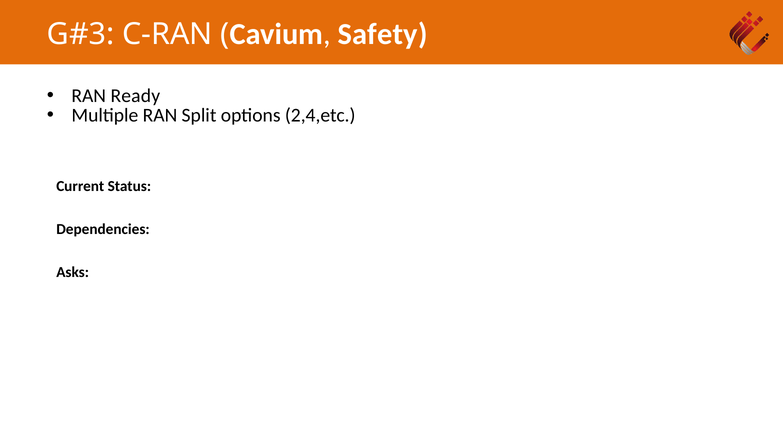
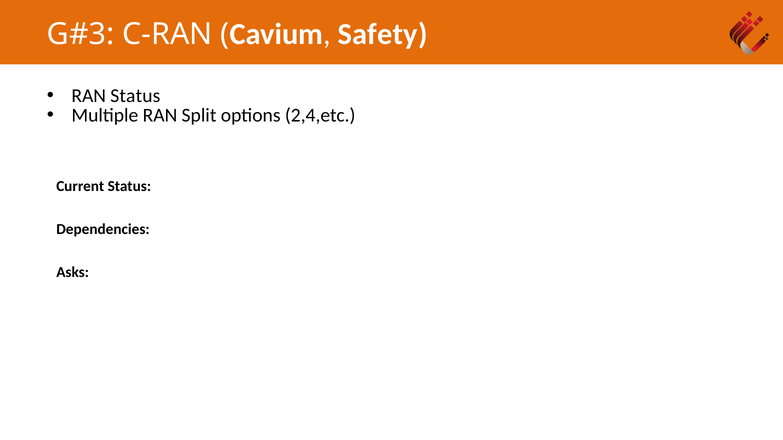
RAN Ready: Ready -> Status (135, 96)
